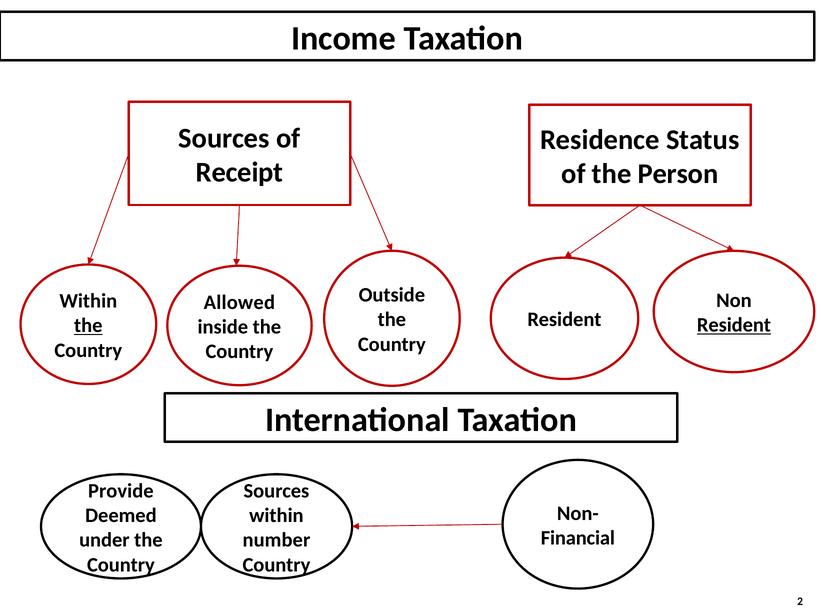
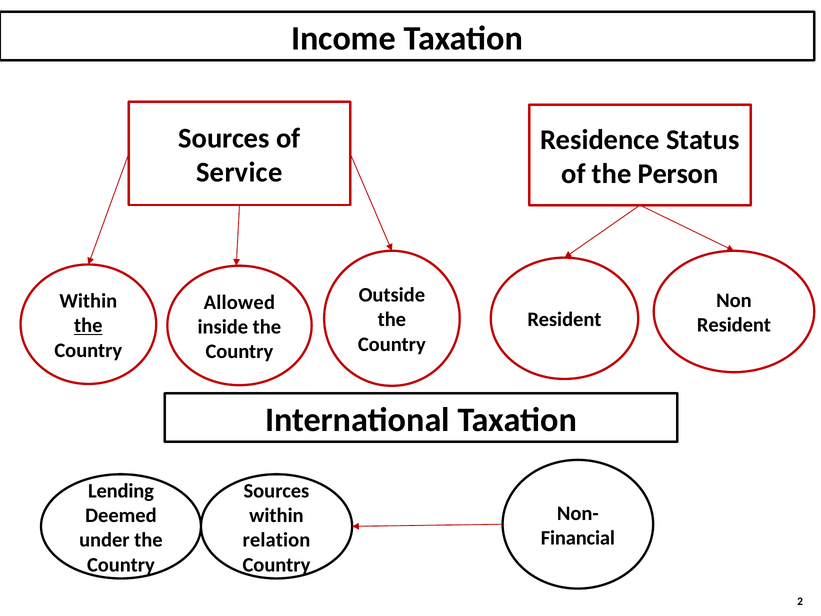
Receipt: Receipt -> Service (239, 173)
Resident underline: present -> none (734, 325)
Provide: Provide -> Lending (121, 491)
number: number -> relation (276, 540)
